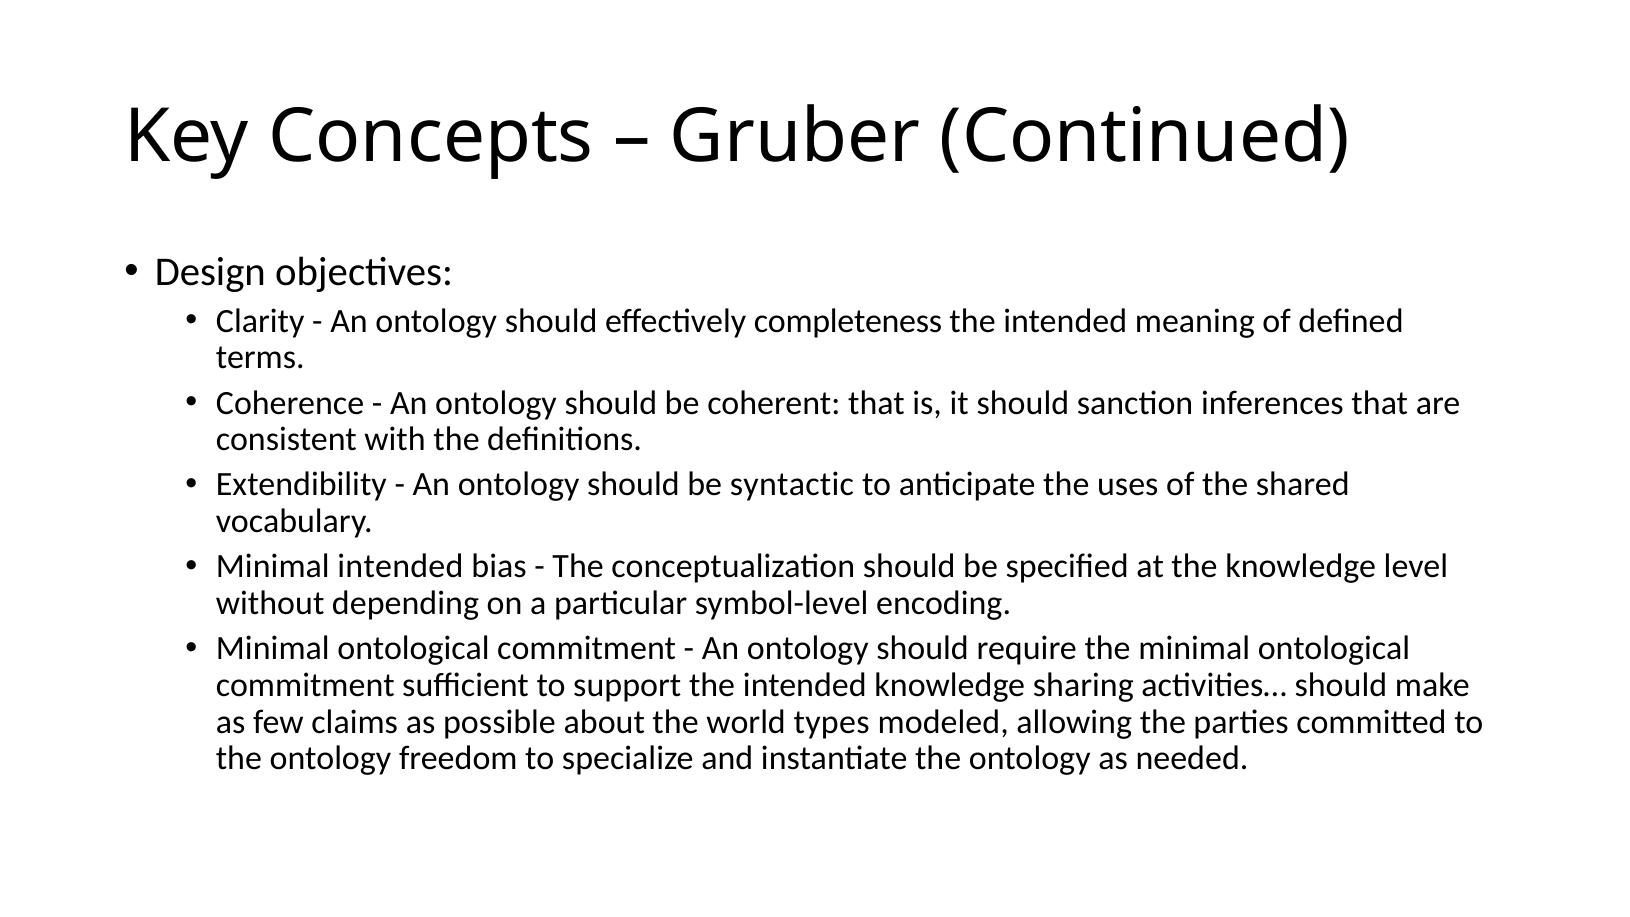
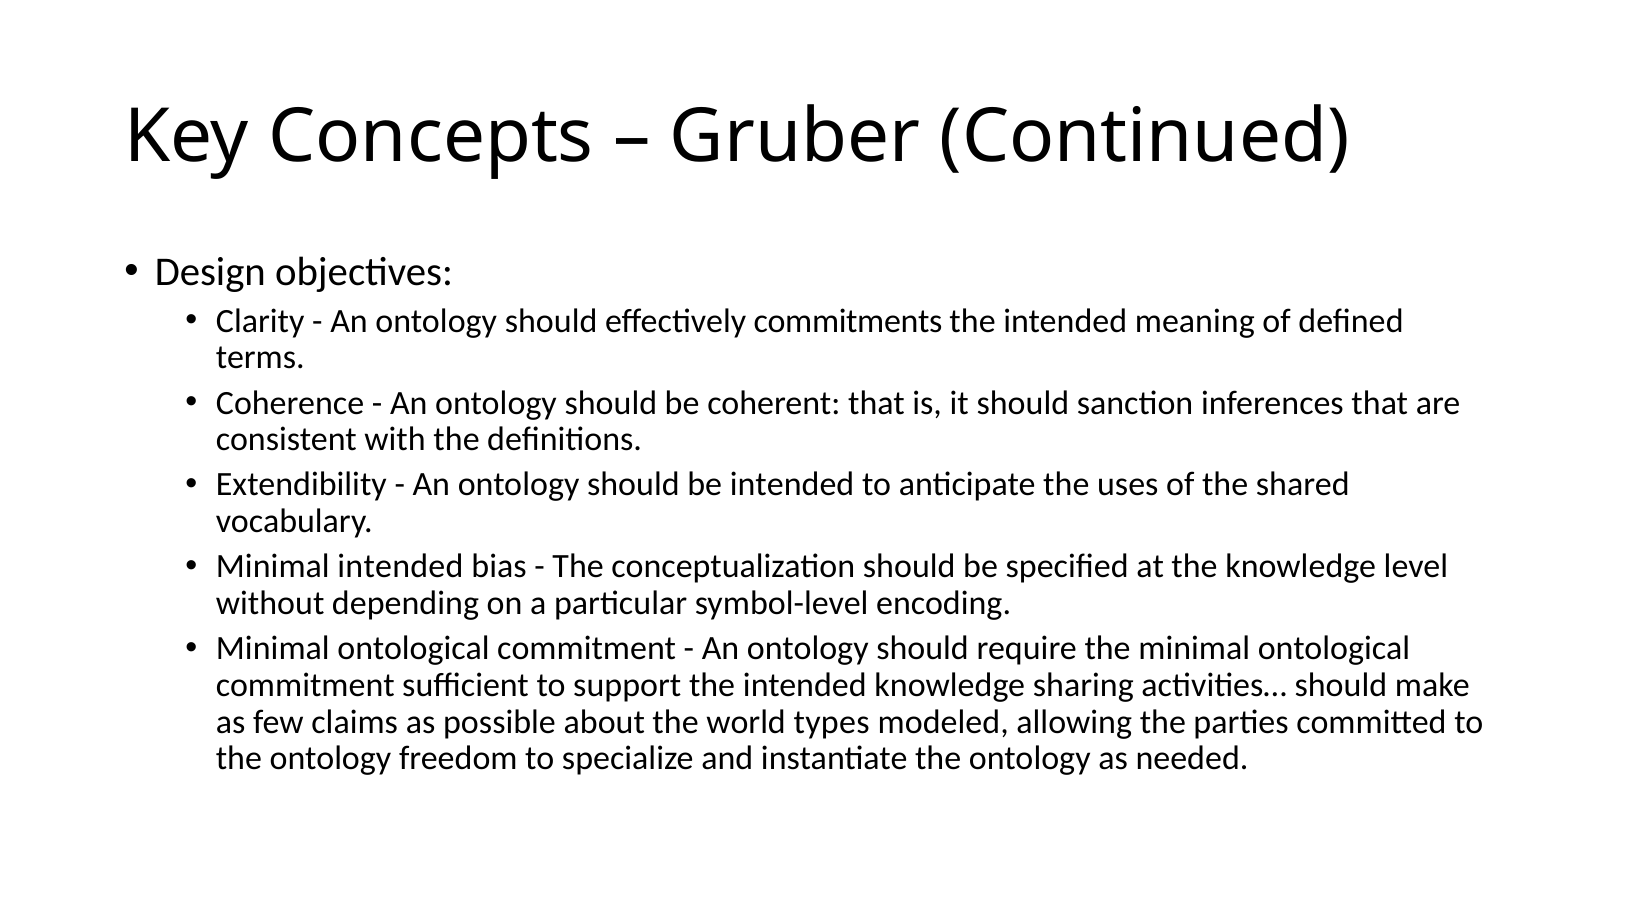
completeness: completeness -> commitments (848, 321)
be syntactic: syntactic -> intended (792, 485)
